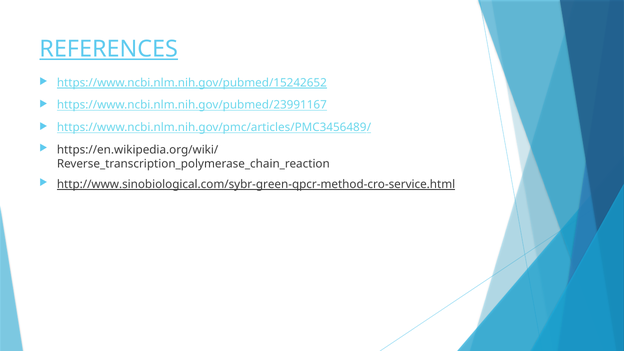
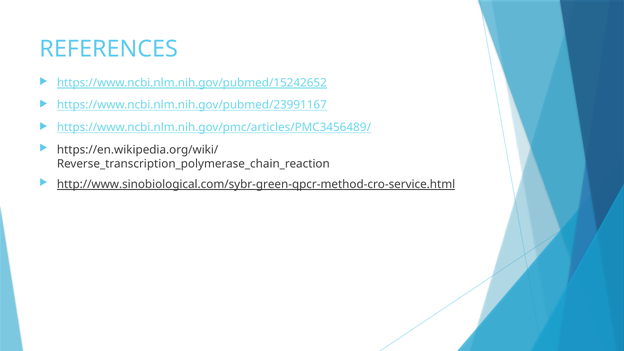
REFERENCES underline: present -> none (109, 49)
